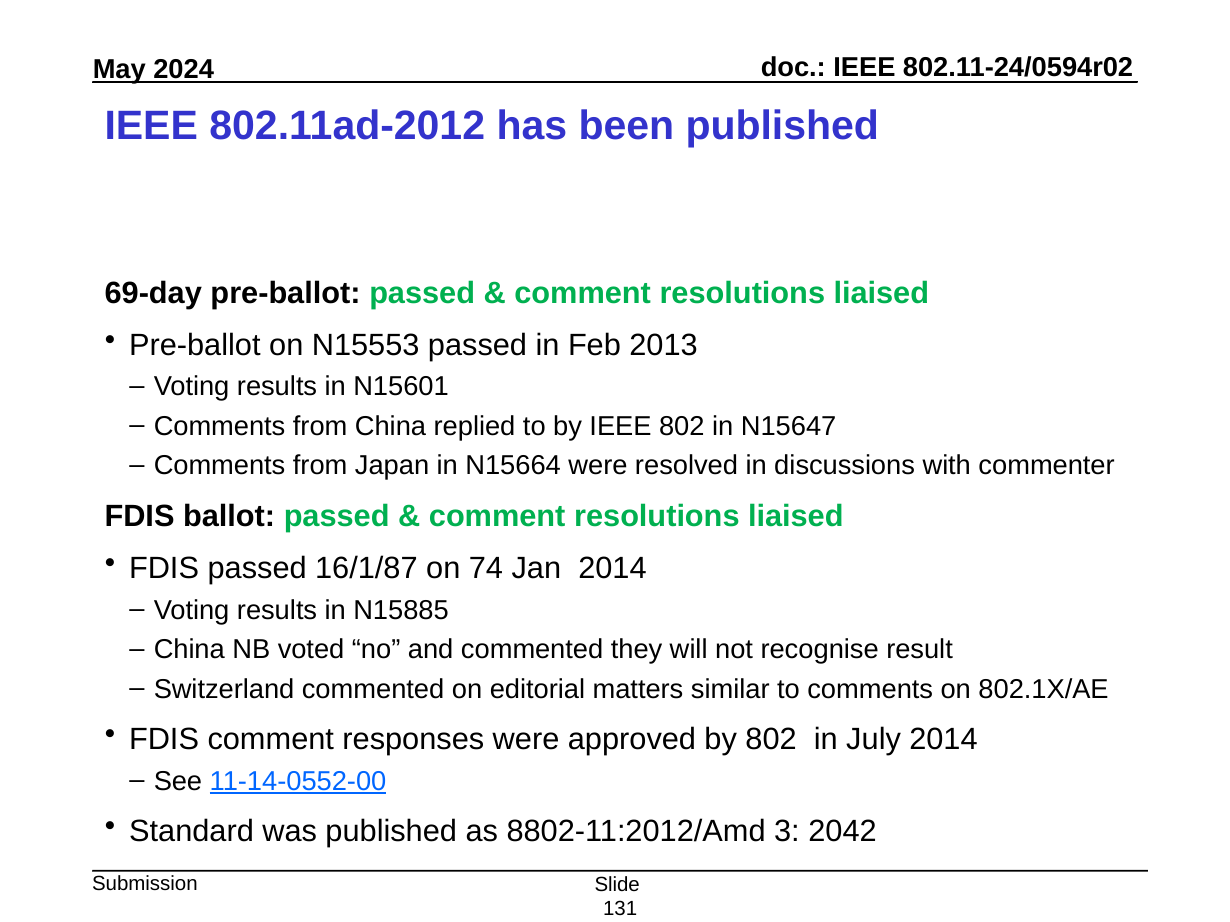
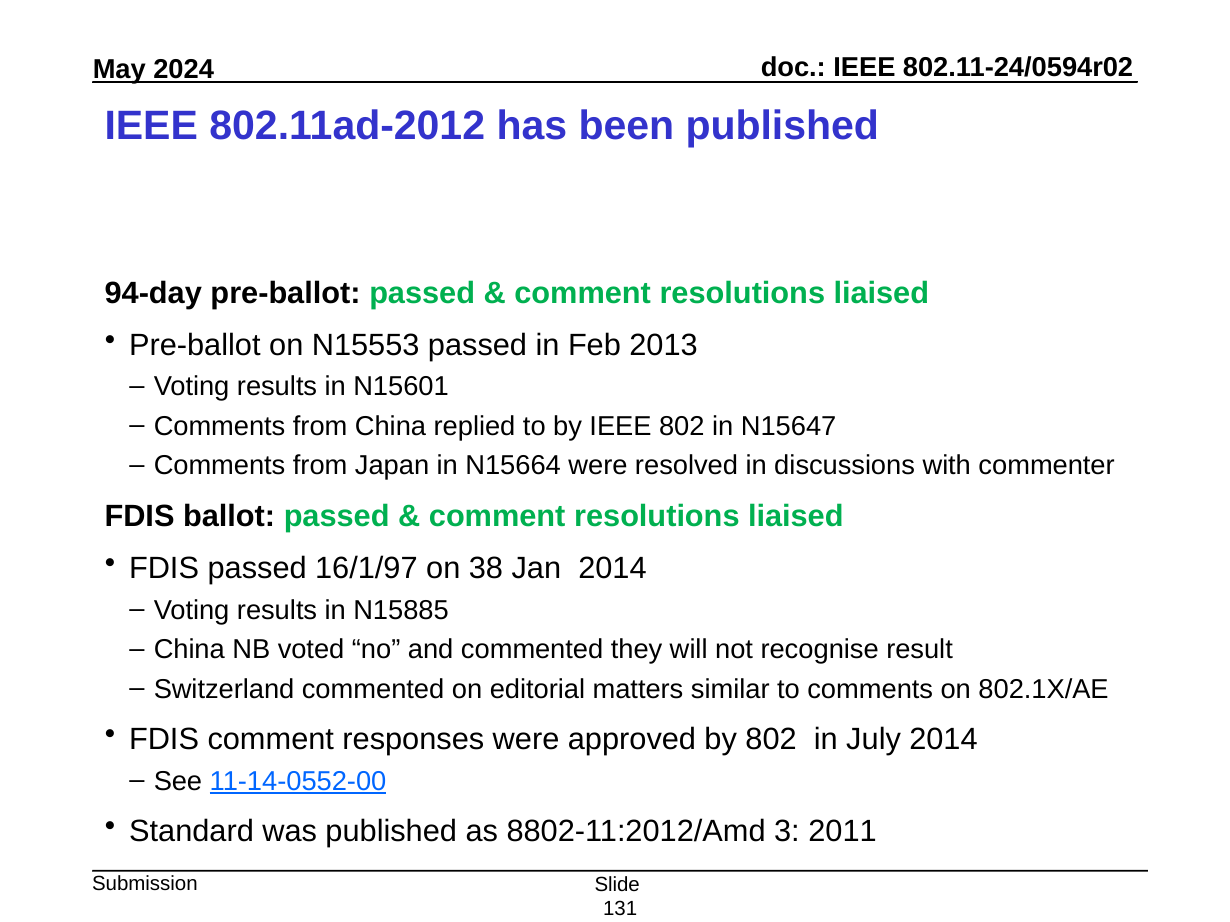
69-day: 69-day -> 94-day (153, 293)
16/1/87: 16/1/87 -> 16/1/97 (366, 569)
74: 74 -> 38 (486, 569)
2042: 2042 -> 2011 (843, 832)
